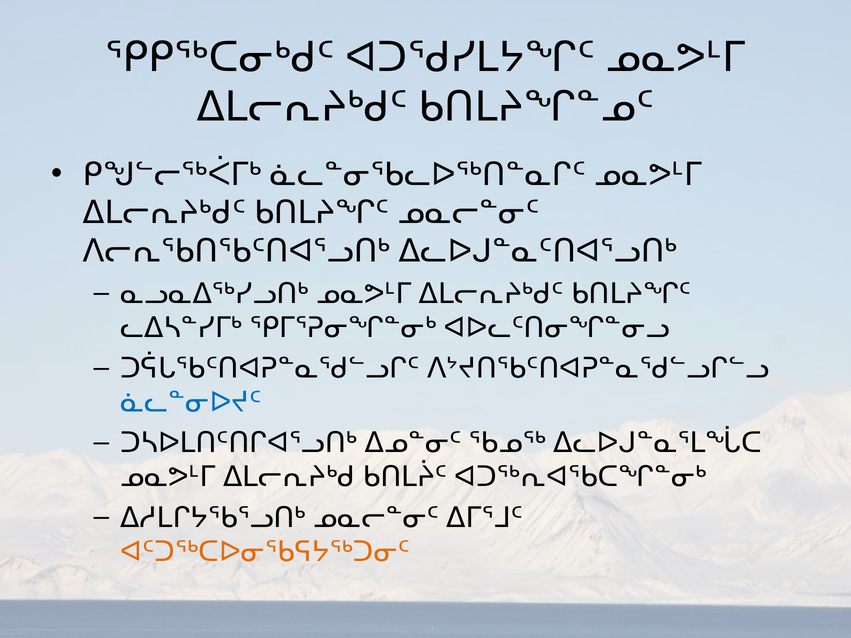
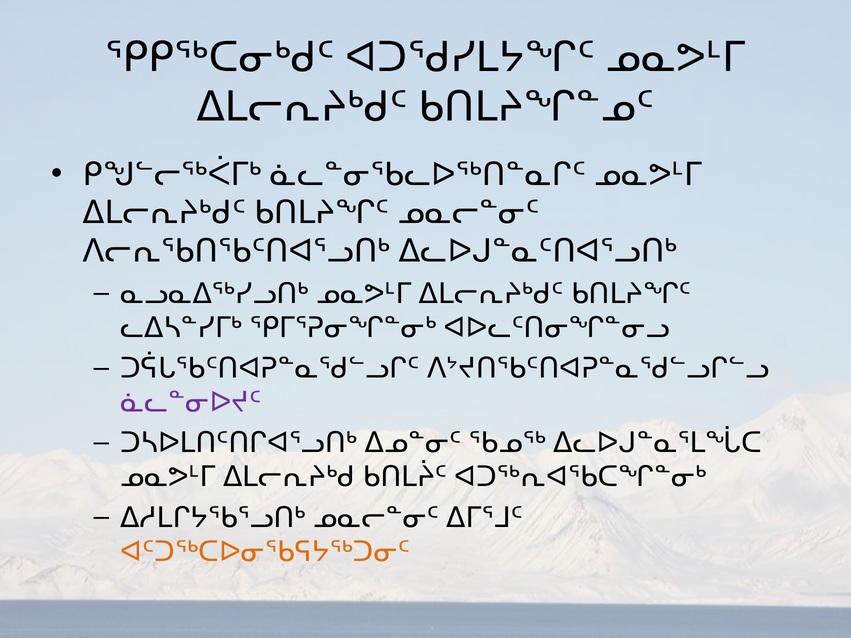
ᓈᓚᓐᓂᐅᔪᑦ colour: blue -> purple (191, 403)
